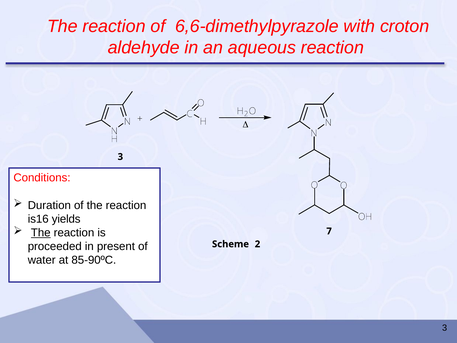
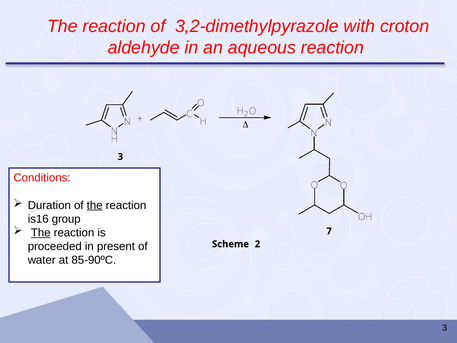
6,6-dimethylpyrazole: 6,6-dimethylpyrazole -> 3,2-dimethylpyrazole (257, 26)
the underline: none -> present (95, 205)
yields: yields -> group (66, 219)
